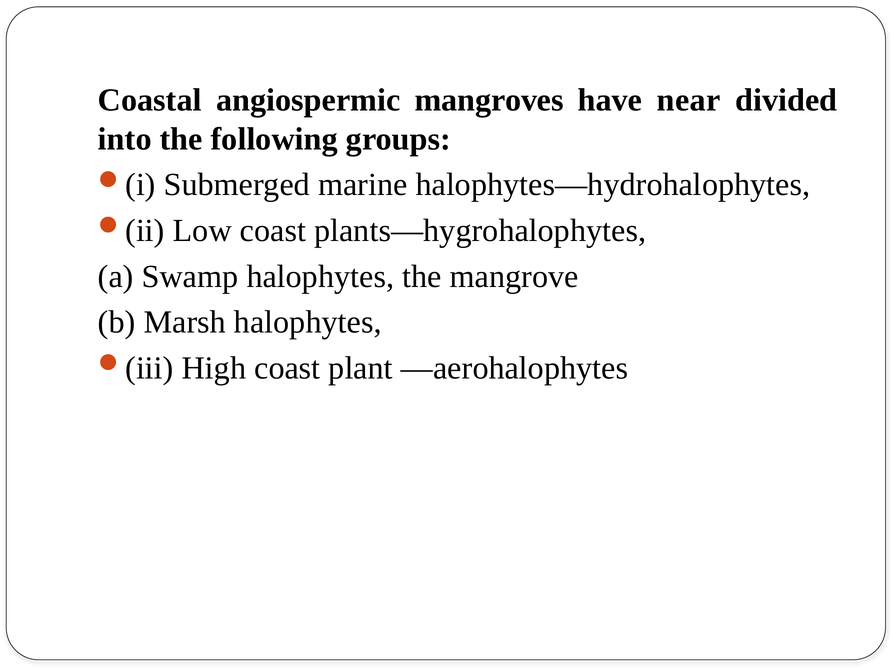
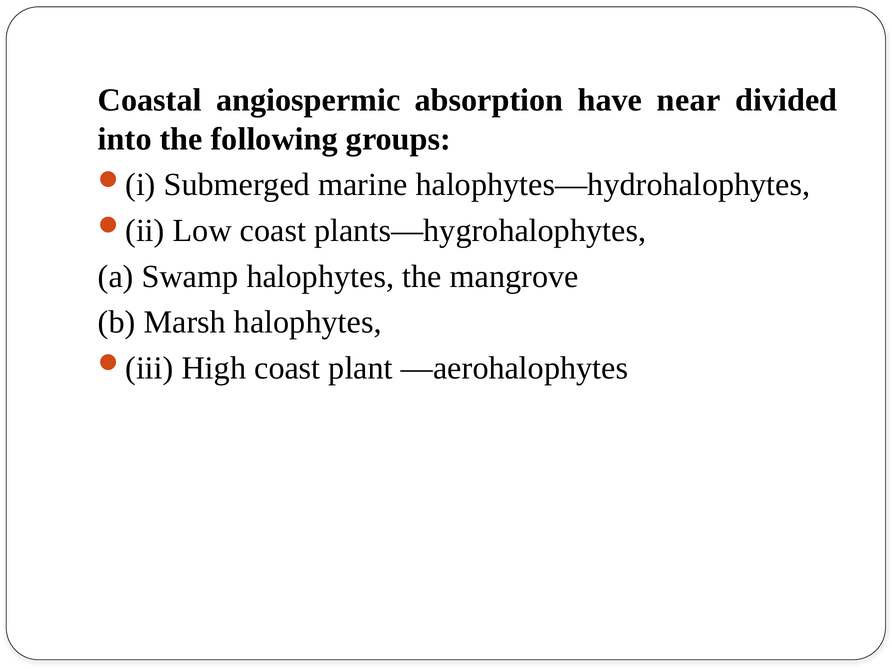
mangroves: mangroves -> absorption (489, 100)
